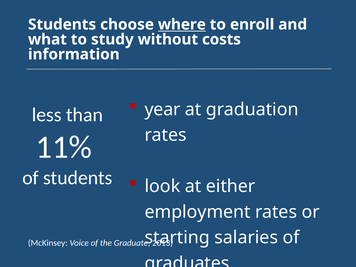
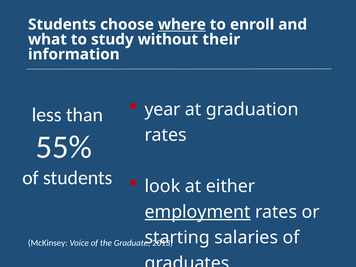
costs: costs -> their (221, 39)
11%: 11% -> 55% (64, 147)
employment underline: none -> present (198, 212)
